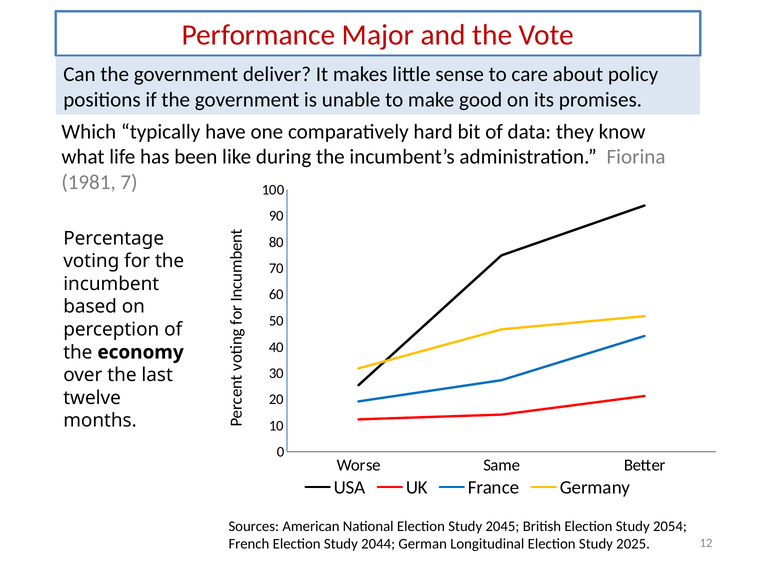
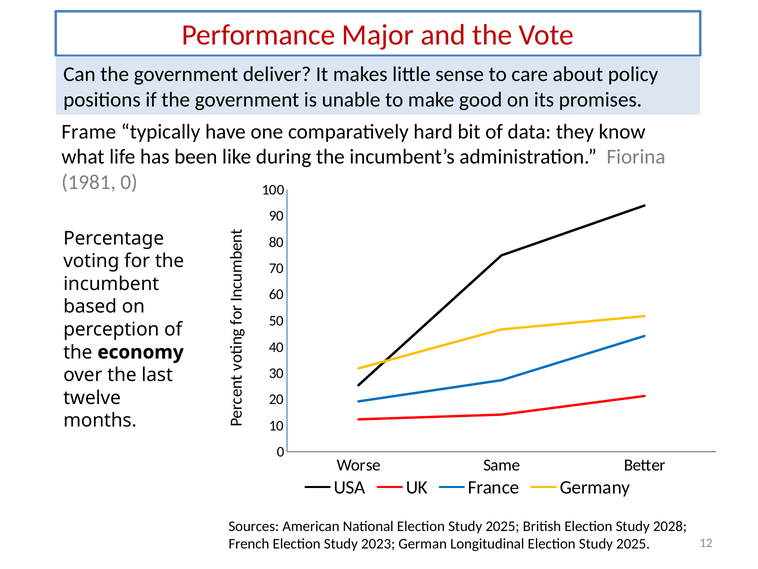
Which: Which -> Frame (89, 132)
1981 7: 7 -> 0 (129, 182)
National Election Study 2045: 2045 -> 2025 (502, 526)
2054: 2054 -> 2028 (670, 526)
2044: 2044 -> 2023 (378, 543)
